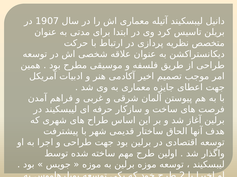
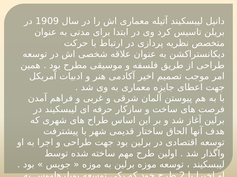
1907: 1907 -> 1909 (47, 21)
